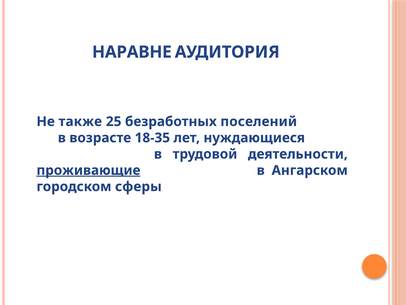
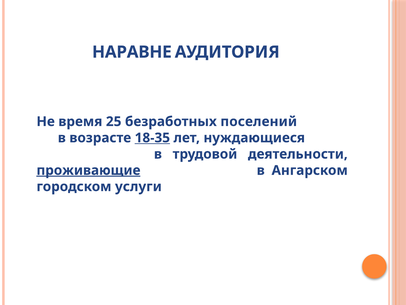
также: также -> время (80, 121)
18-35 underline: none -> present (152, 138)
сферы: сферы -> услуги (138, 186)
